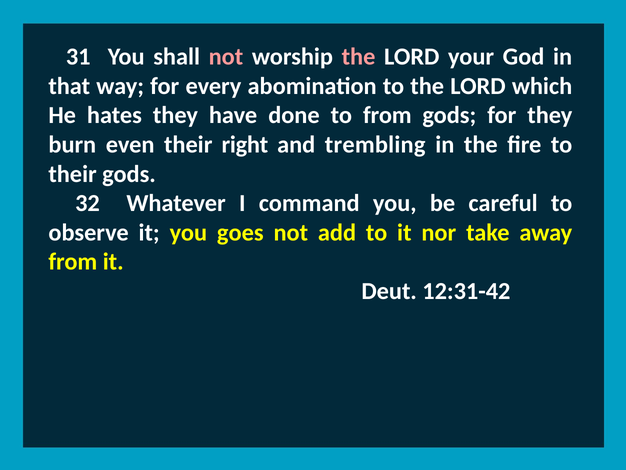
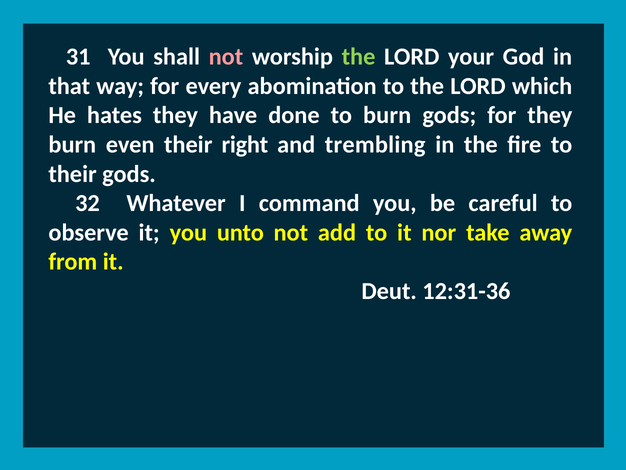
the colour: pink -> light green (359, 57)
to from: from -> burn (387, 115)
goes: goes -> unto (240, 232)
12:31-42: 12:31-42 -> 12:31-36 (466, 291)
